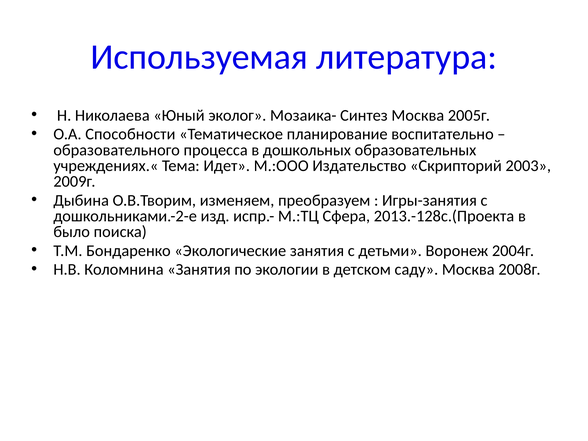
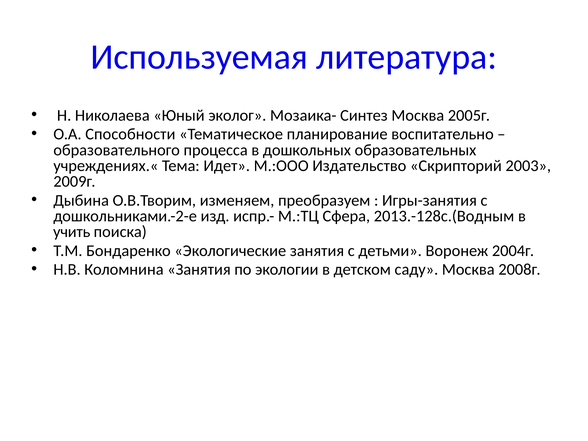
2013.-128с.(Проекта: 2013.-128с.(Проекта -> 2013.-128с.(Водным (444, 216)
было: было -> учить (72, 232)
